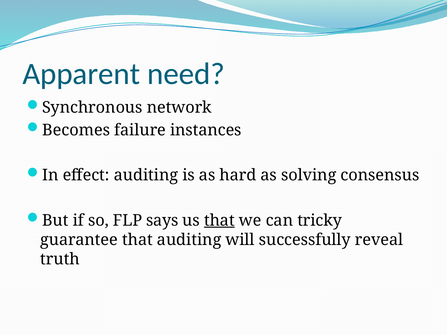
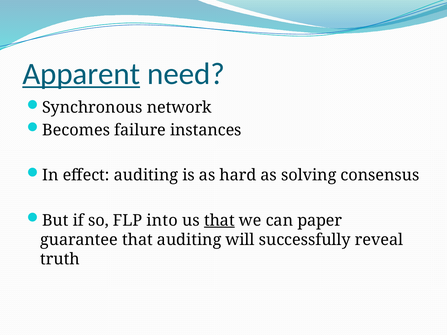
Apparent underline: none -> present (81, 74)
says: says -> into (162, 221)
tricky: tricky -> paper (320, 221)
